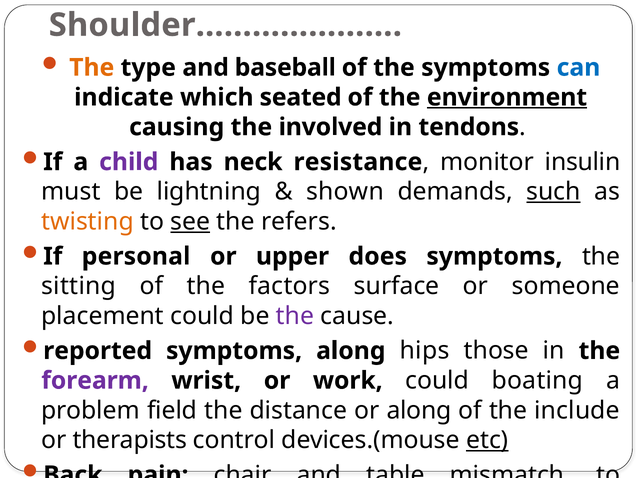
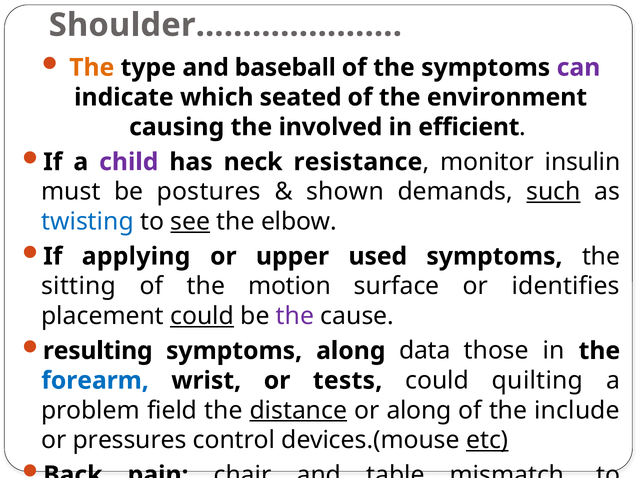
can colour: blue -> purple (578, 68)
environment underline: present -> none (507, 97)
tendons: tendons -> efficient (469, 127)
lightning: lightning -> postures (209, 192)
twisting colour: orange -> blue (88, 221)
refers: refers -> elbow (299, 221)
personal: personal -> applying (136, 256)
does: does -> used (378, 256)
factors: factors -> motion (290, 286)
someone: someone -> identifies (566, 286)
could underline: none -> present (202, 316)
reported: reported -> resulting (98, 351)
hips: hips -> data (425, 351)
forearm colour: purple -> blue (95, 380)
work: work -> tests (348, 380)
boating: boating -> quilting (537, 380)
distance underline: none -> present (298, 410)
therapists: therapists -> pressures (130, 440)
